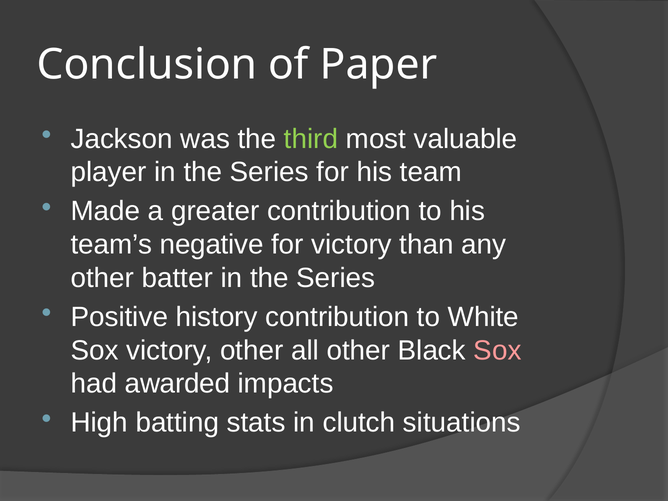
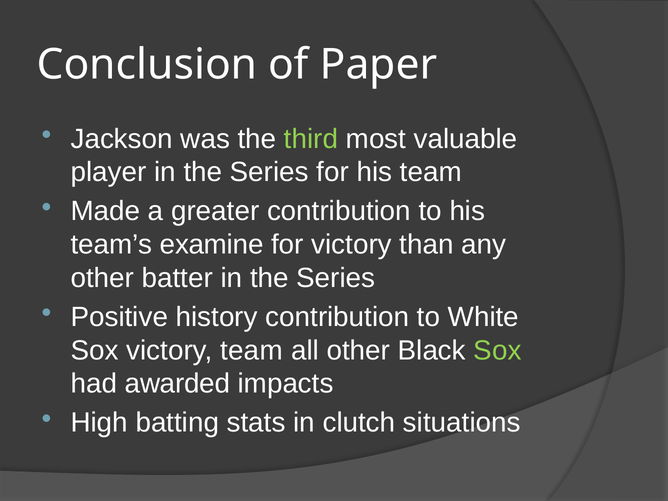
negative: negative -> examine (212, 245)
victory other: other -> team (252, 350)
Sox colour: pink -> light green (497, 350)
